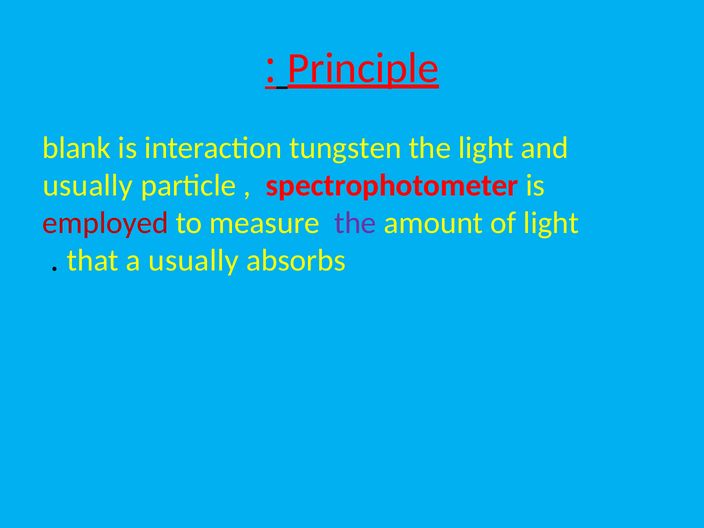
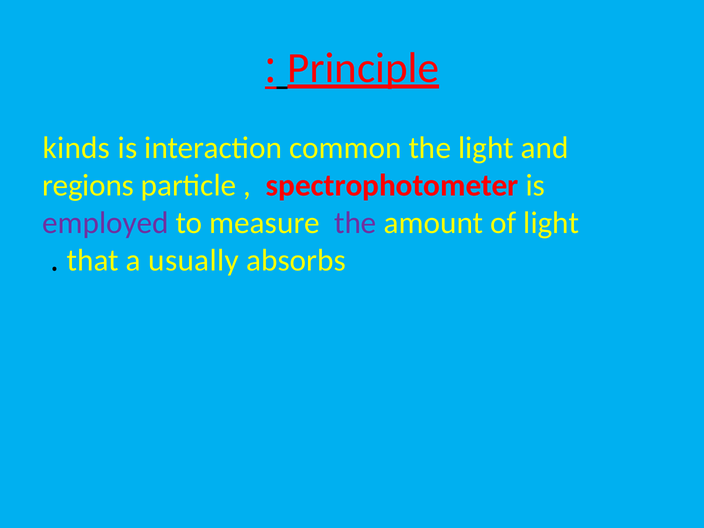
blank: blank -> kinds (76, 148)
tungsten: tungsten -> common (345, 148)
usually: usually -> regions (88, 185)
employed colour: red -> purple (105, 223)
